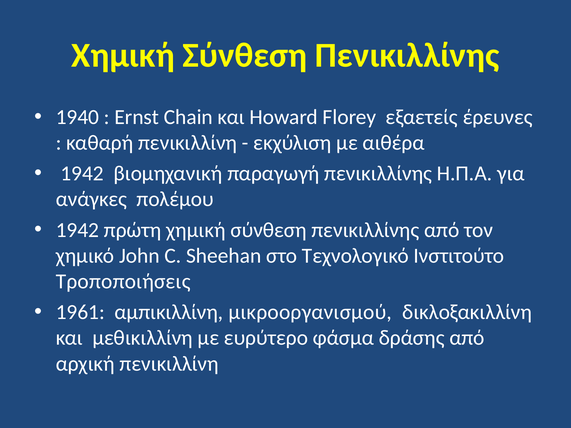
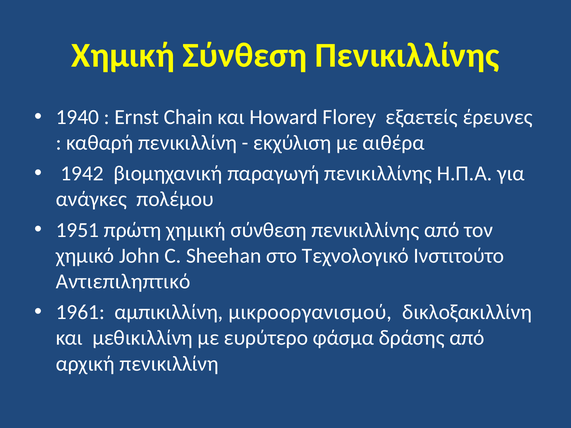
1942: 1942 -> 1951 (77, 230)
Τροποποιήσεις: Τροποποιήσεις -> Αντιεπιληπτικό (123, 282)
